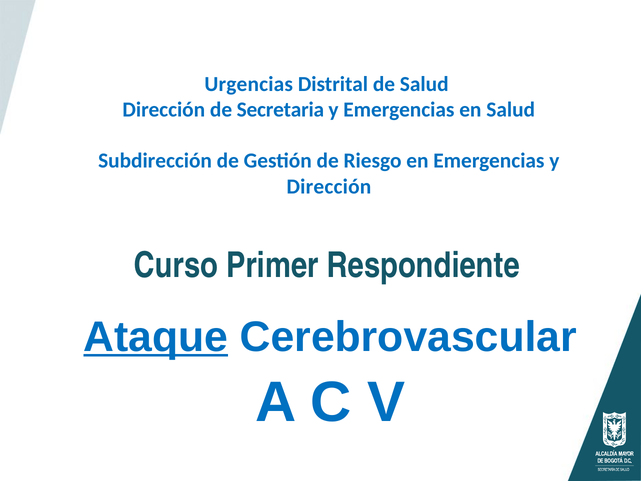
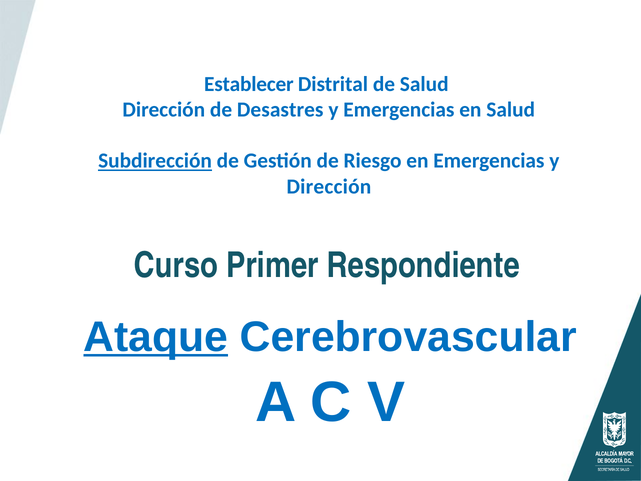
Urgencias: Urgencias -> Establecer (249, 84)
Secretaria: Secretaria -> Desastres (280, 110)
Subdirección underline: none -> present (155, 161)
